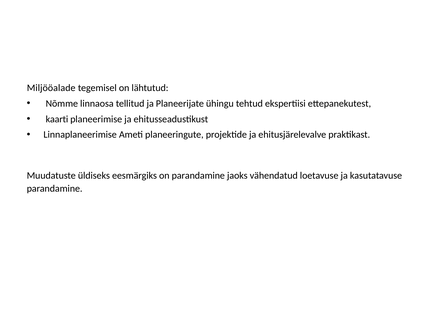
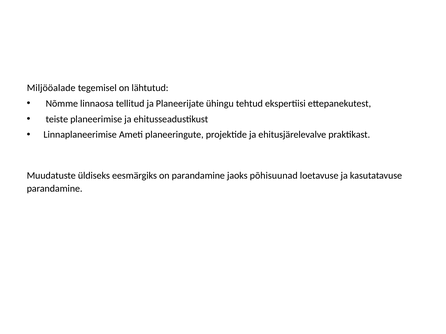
kaarti: kaarti -> teiste (57, 119)
vähendatud: vähendatud -> põhisuunad (274, 176)
